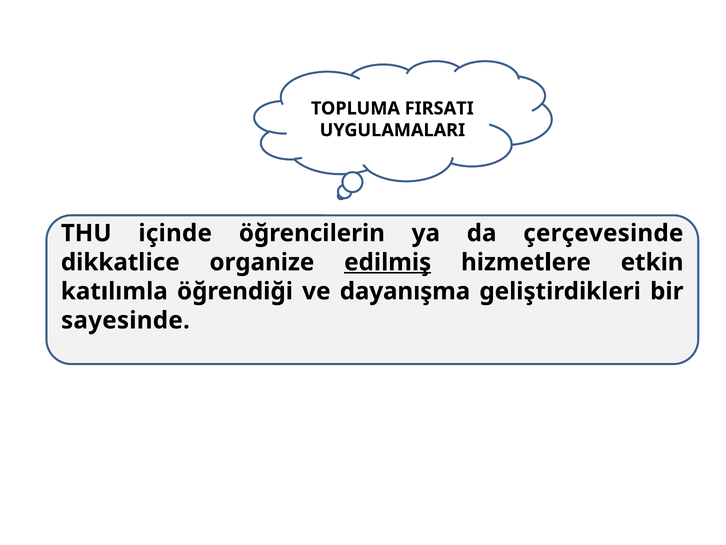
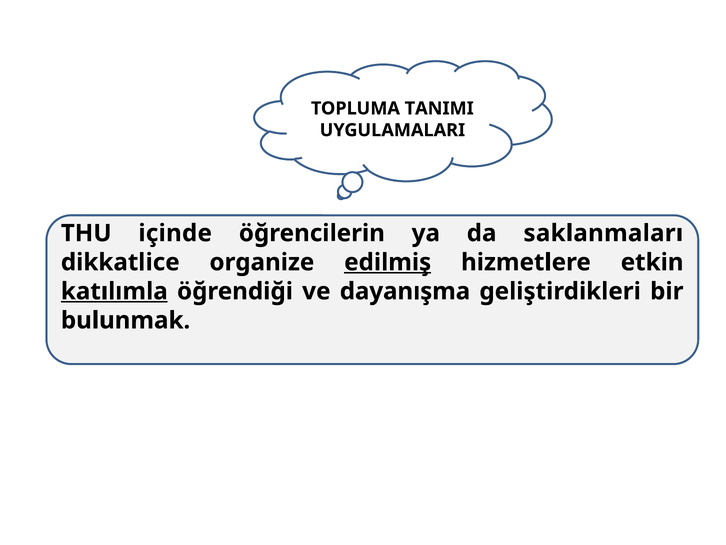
FIRSATI: FIRSATI -> TANIMI (439, 108)
çerçevesinde: çerçevesinde -> saklanmaları (603, 233)
katılımla underline: none -> present (114, 291)
sayesinde: sayesinde -> bulunmak (126, 320)
